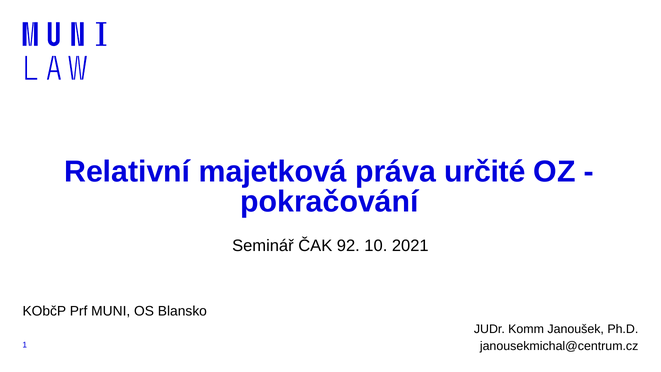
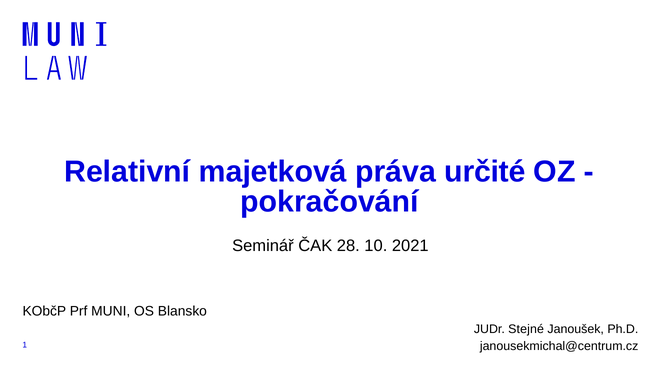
92: 92 -> 28 (348, 246)
Komm: Komm -> Stejné (526, 329)
